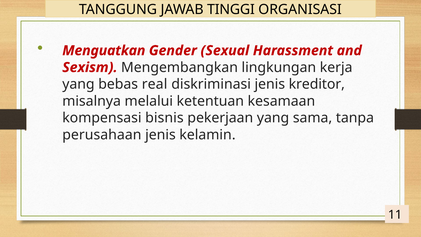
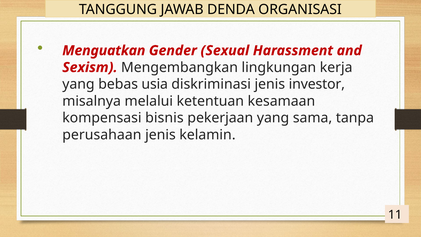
TINGGI: TINGGI -> DENDA (231, 10)
real: real -> usia (155, 84)
kreditor: kreditor -> investor (317, 84)
